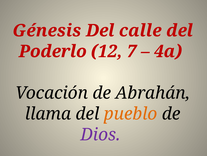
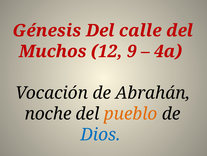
Poderlo: Poderlo -> Muchos (53, 51)
7: 7 -> 9 (132, 51)
llama: llama -> noche (48, 113)
Dios colour: purple -> blue (100, 134)
